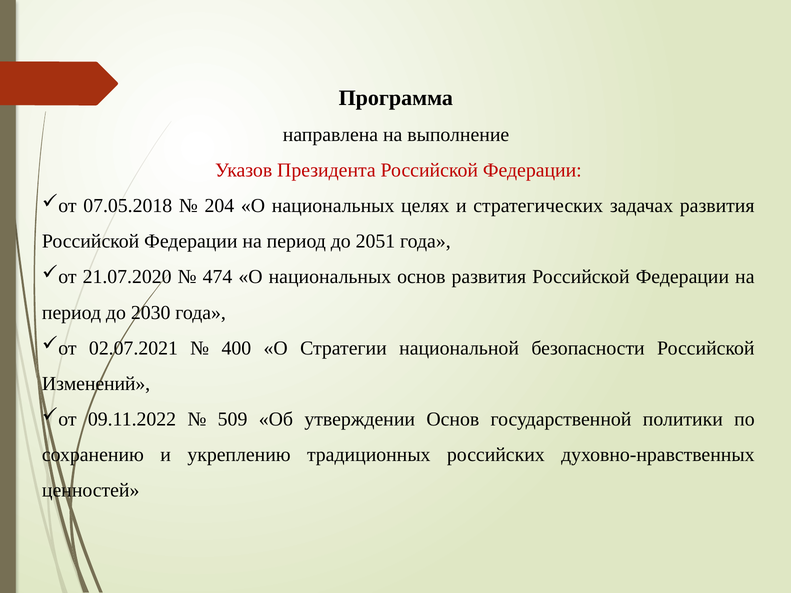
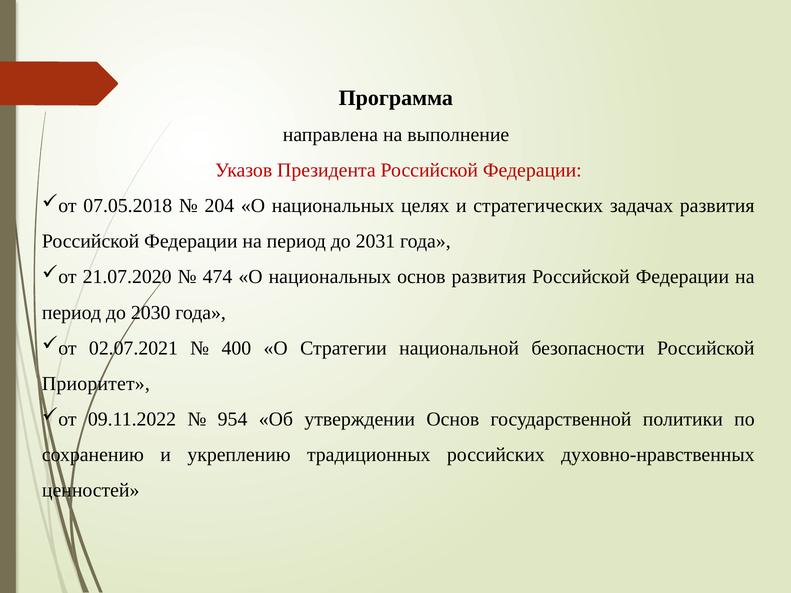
2051: 2051 -> 2031 (375, 241)
Изменений: Изменений -> Приоритет (96, 384)
509: 509 -> 954 (233, 419)
